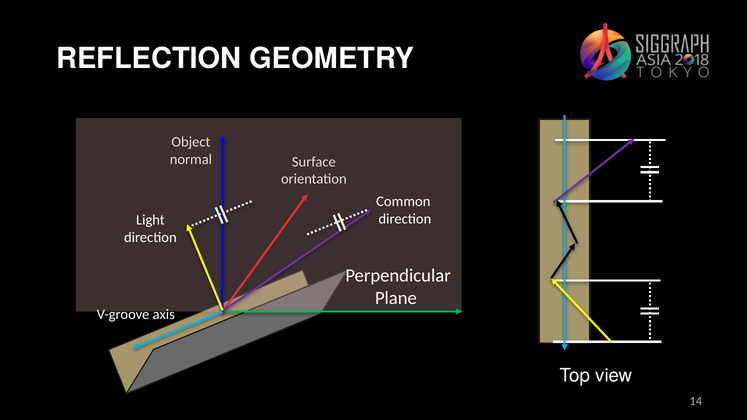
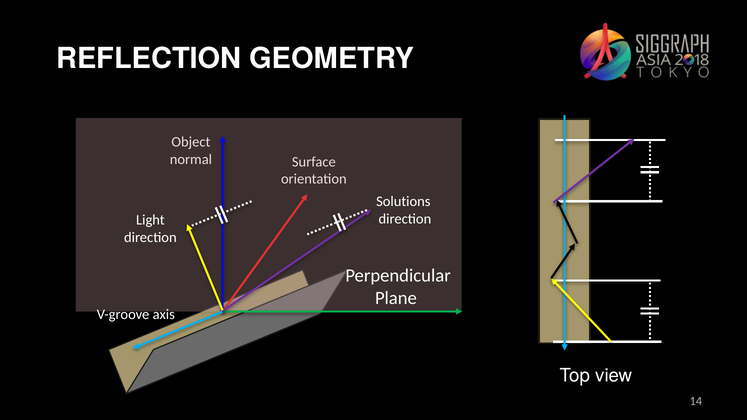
Common: Common -> Solutions (403, 202)
